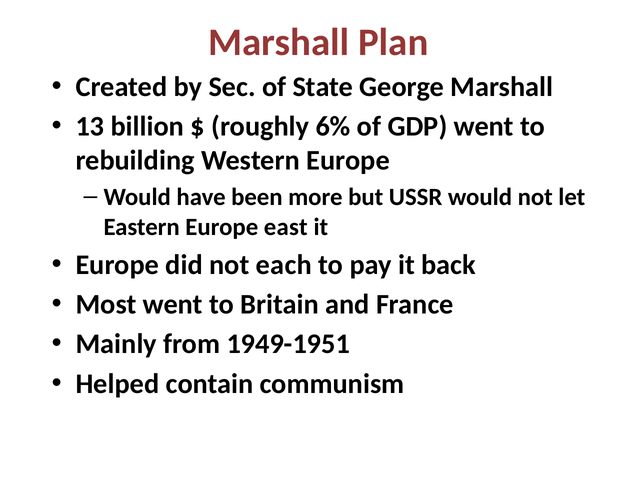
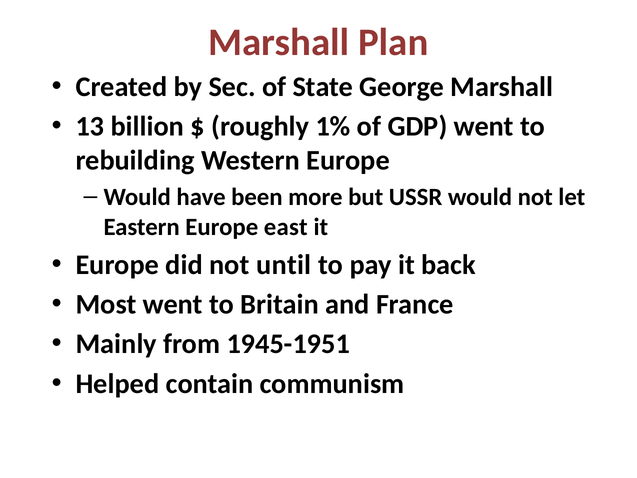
6%: 6% -> 1% (333, 126)
each: each -> until (284, 265)
1949-1951: 1949-1951 -> 1945-1951 (288, 344)
